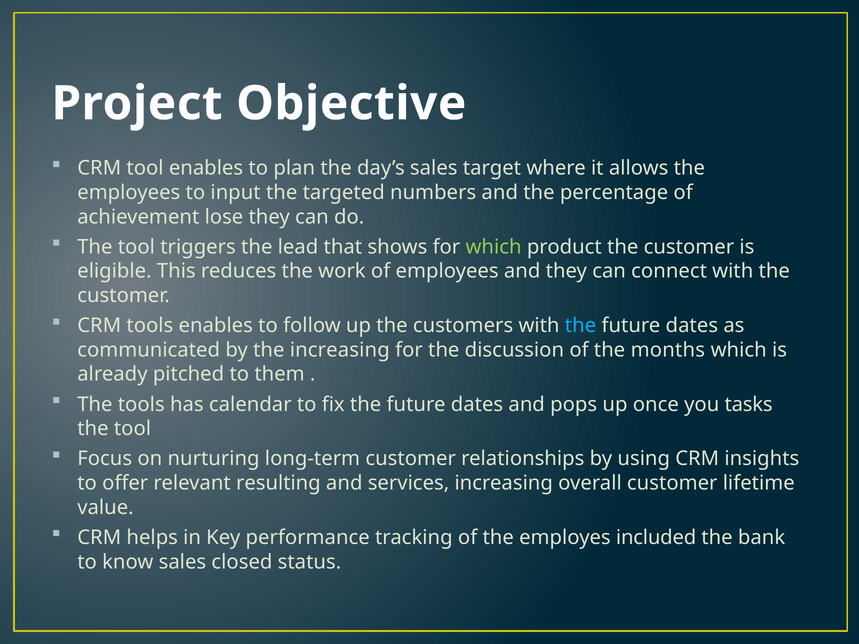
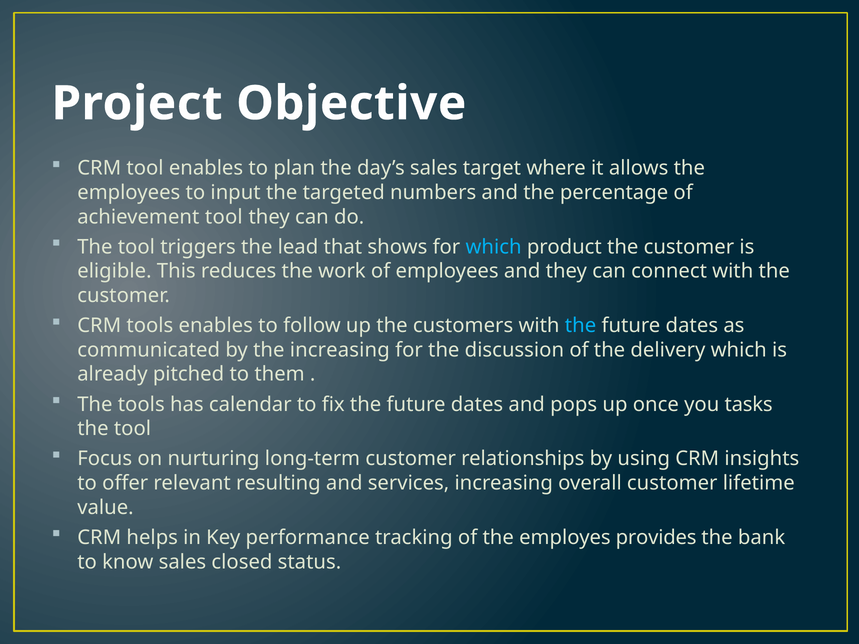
achievement lose: lose -> tool (224, 217)
which colour: light green -> light blue (494, 247)
months: months -> delivery (668, 350)
included: included -> provides (656, 538)
